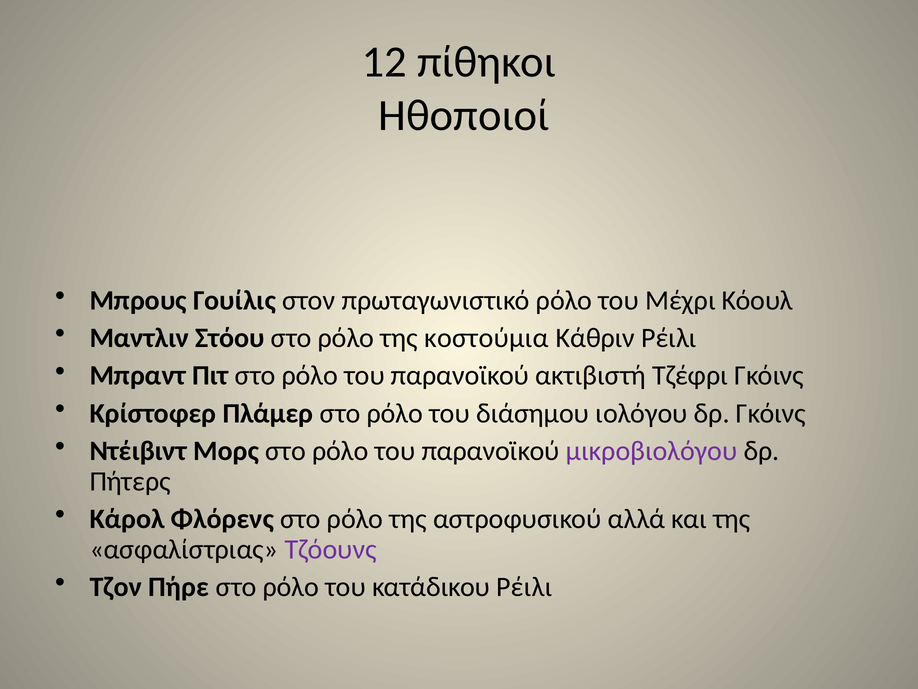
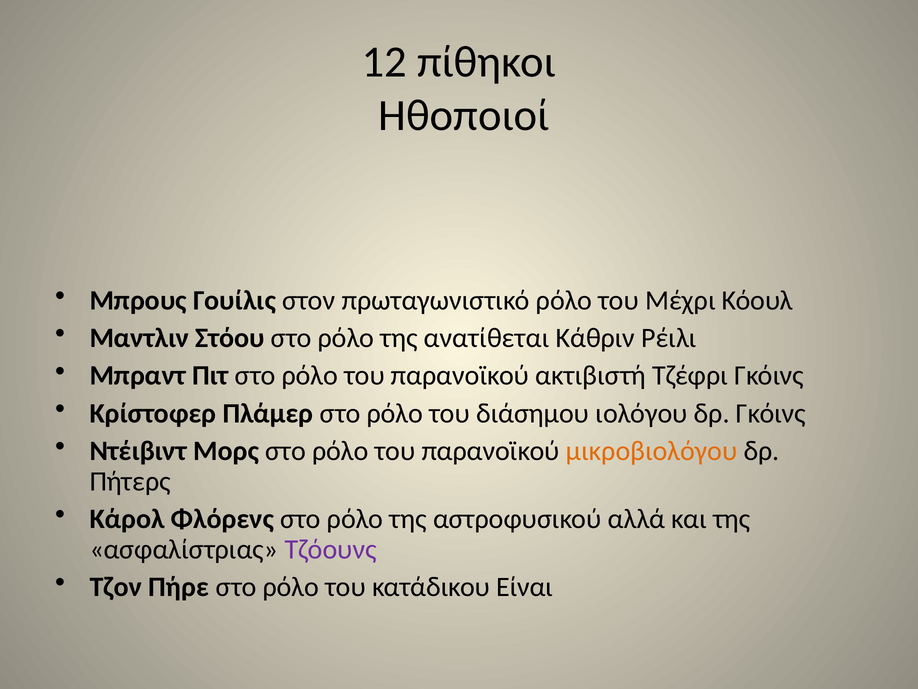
κοστούμια: κοστούμια -> ανατίθεται (487, 338)
μικροβιολόγου colour: purple -> orange (651, 451)
κατάδικου Ρέιλι: Ρέιλι -> Είναι (525, 587)
